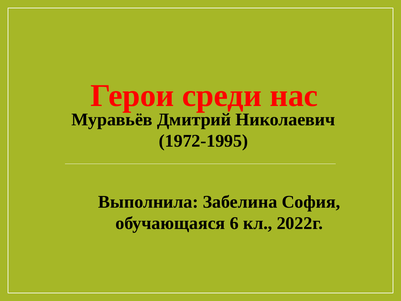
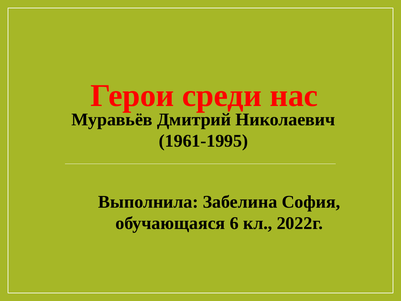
1972-1995: 1972-1995 -> 1961-1995 (203, 141)
